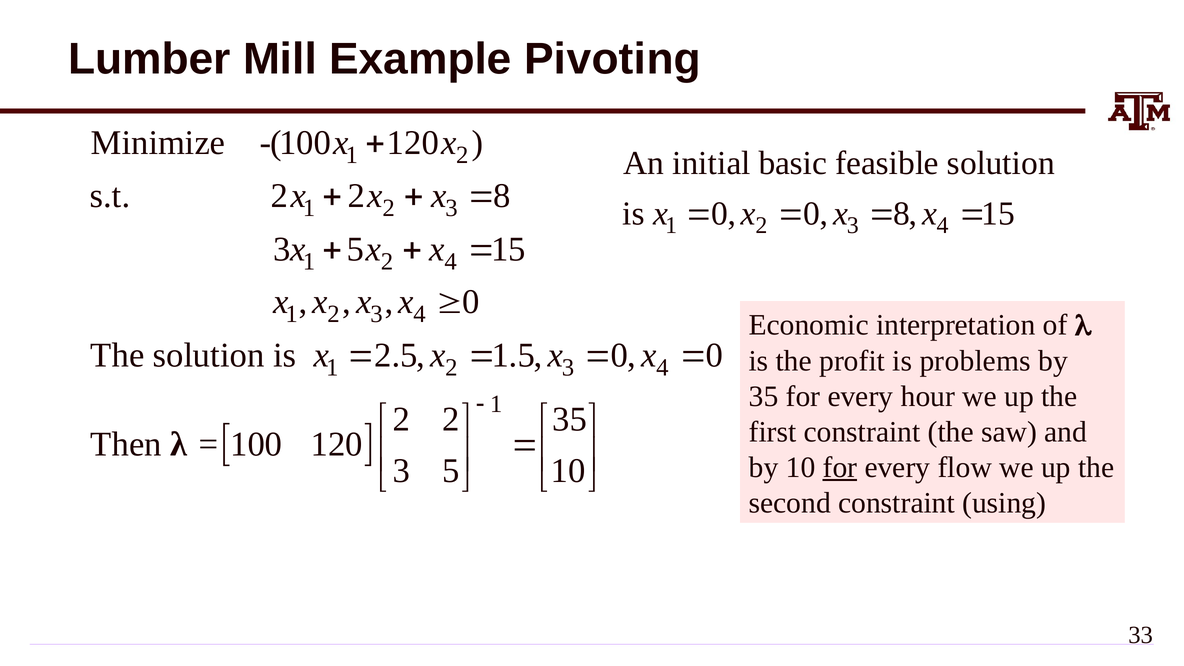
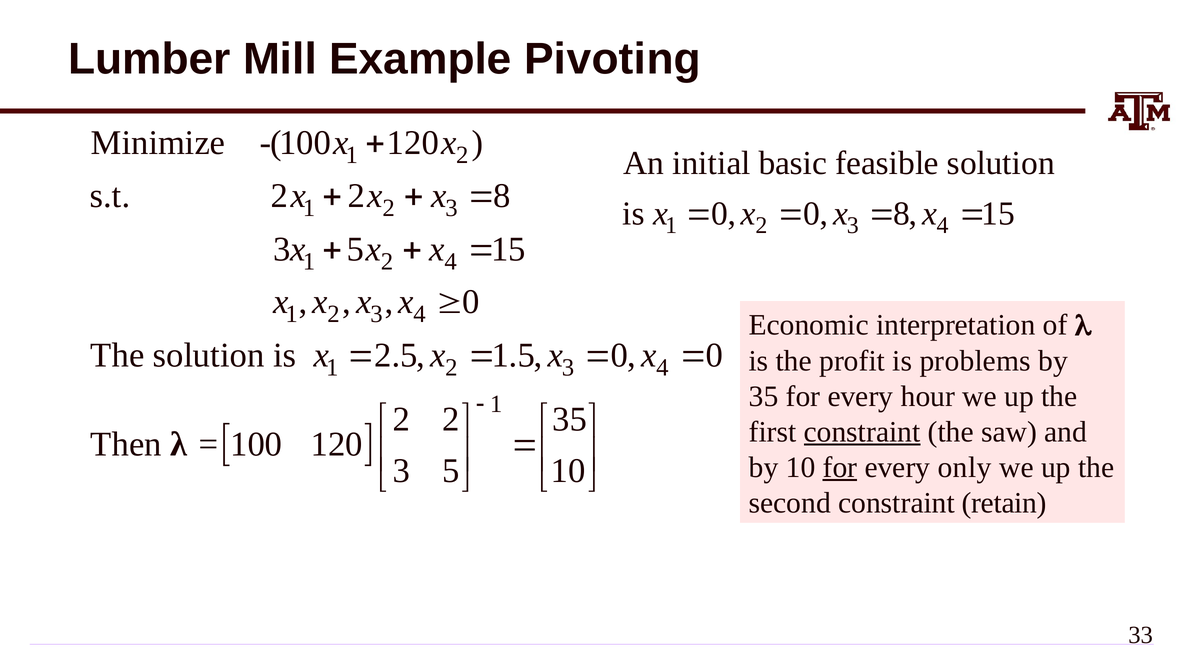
constraint underline: none -> present (862, 432)
flow: flow -> only (965, 467)
using: using -> retain (1004, 503)
